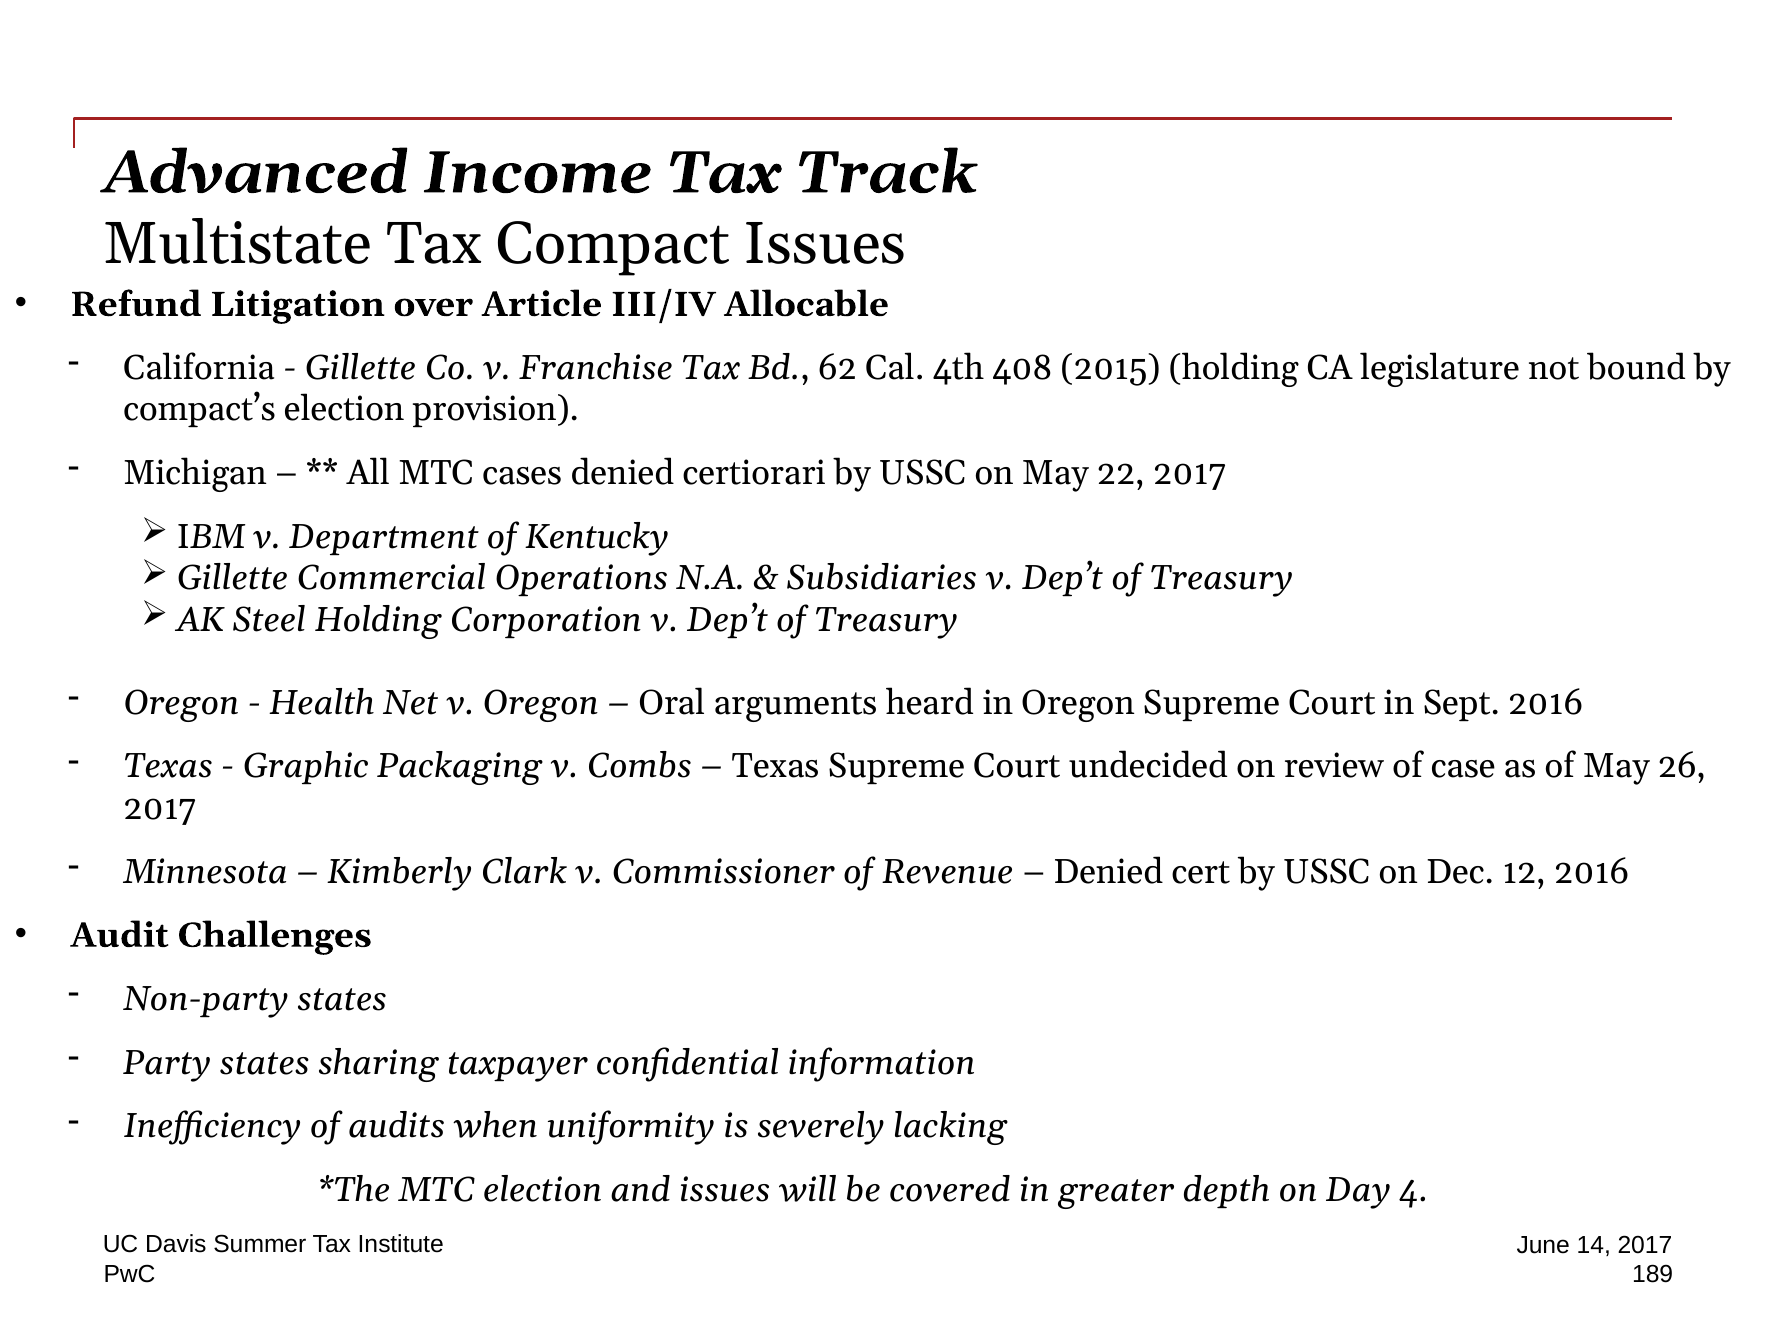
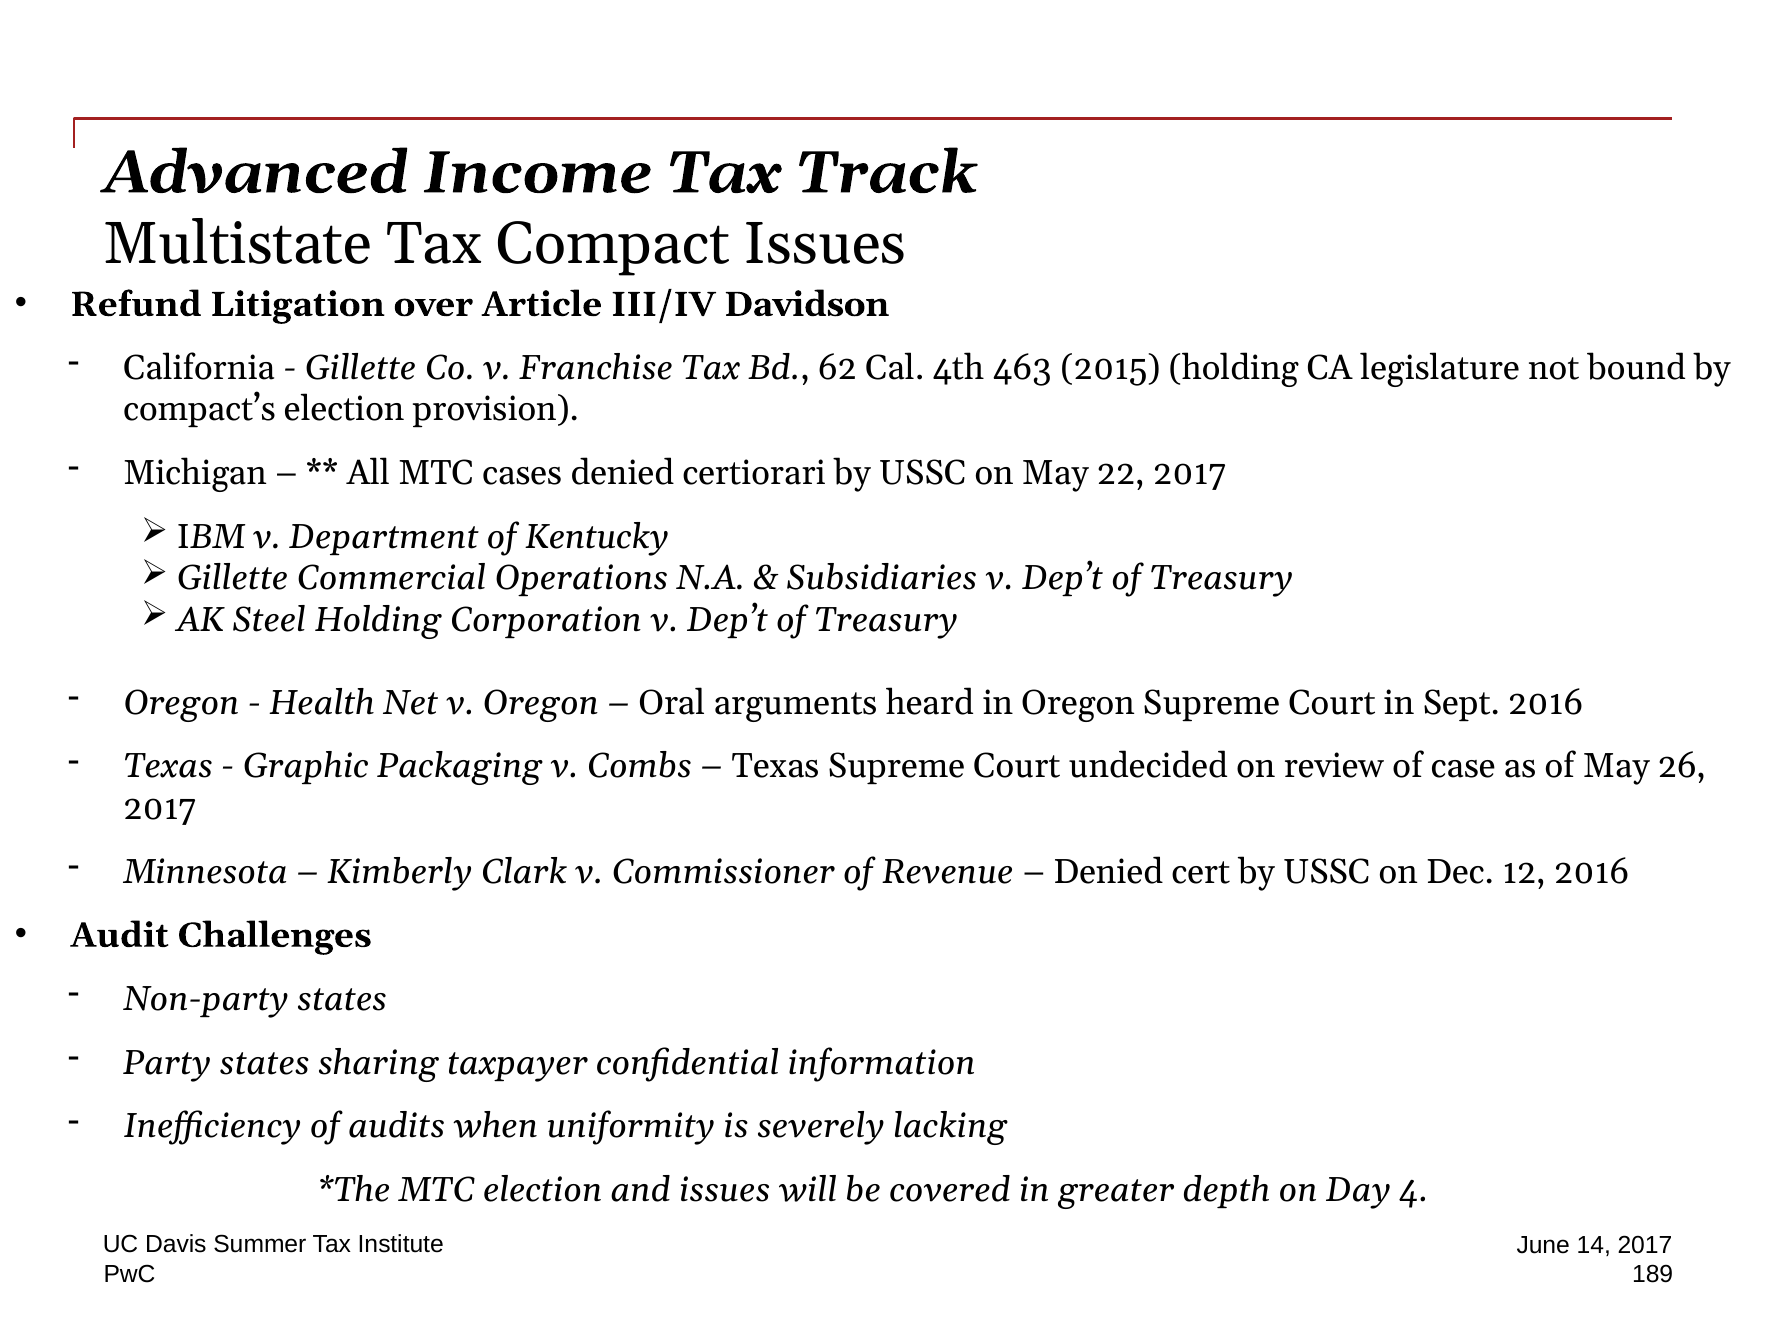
Allocable: Allocable -> Davidson (807, 304)
408: 408 -> 463 (1022, 368)
